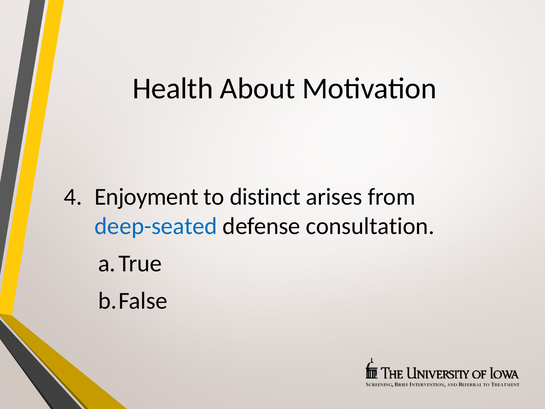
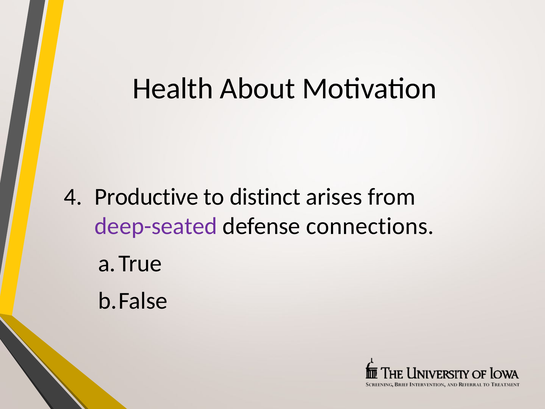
Enjoyment: Enjoyment -> Productive (146, 197)
deep-seated colour: blue -> purple (156, 226)
consultation: consultation -> connections (370, 226)
